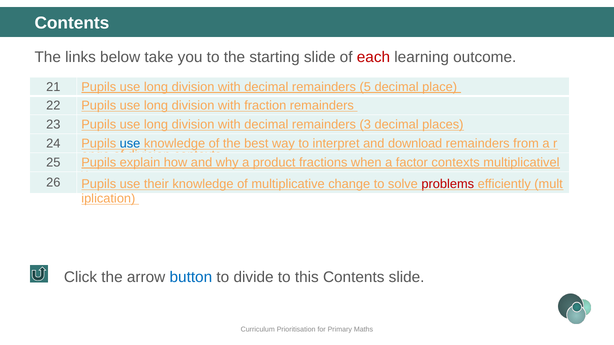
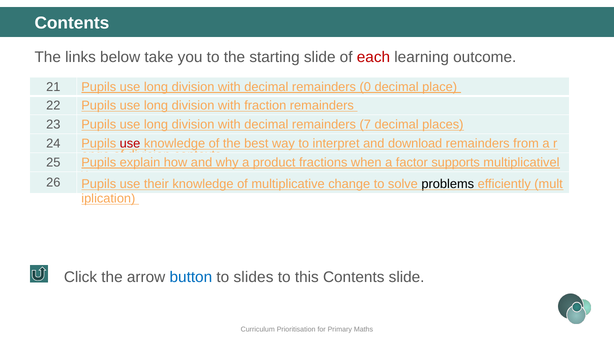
5: 5 -> 0 (365, 87)
3: 3 -> 7 (365, 125)
use colour: blue -> red (130, 144)
factor contexts: contexts -> supports (456, 163)
problems colour: red -> black (448, 184)
divide: divide -> slides (254, 277)
